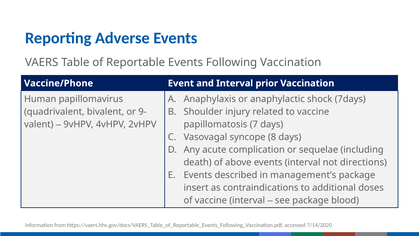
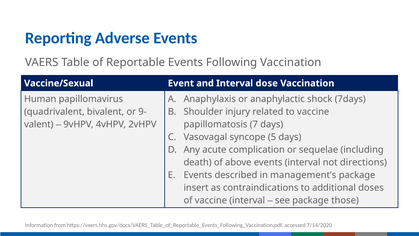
Vaccine/Phone: Vaccine/Phone -> Vaccine/Sexual (59, 83)
prior: prior -> dose (267, 83)
8: 8 -> 5 (272, 137)
blood: blood -> those (345, 200)
